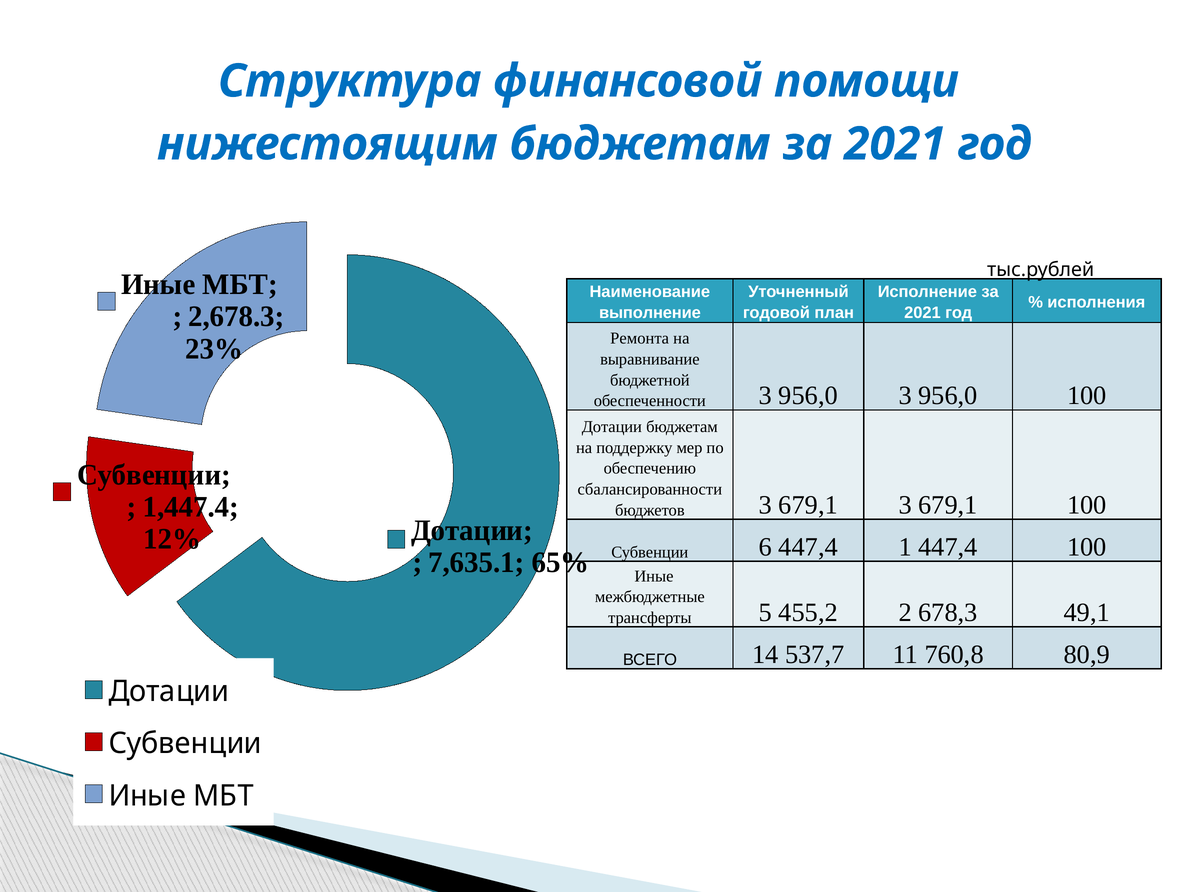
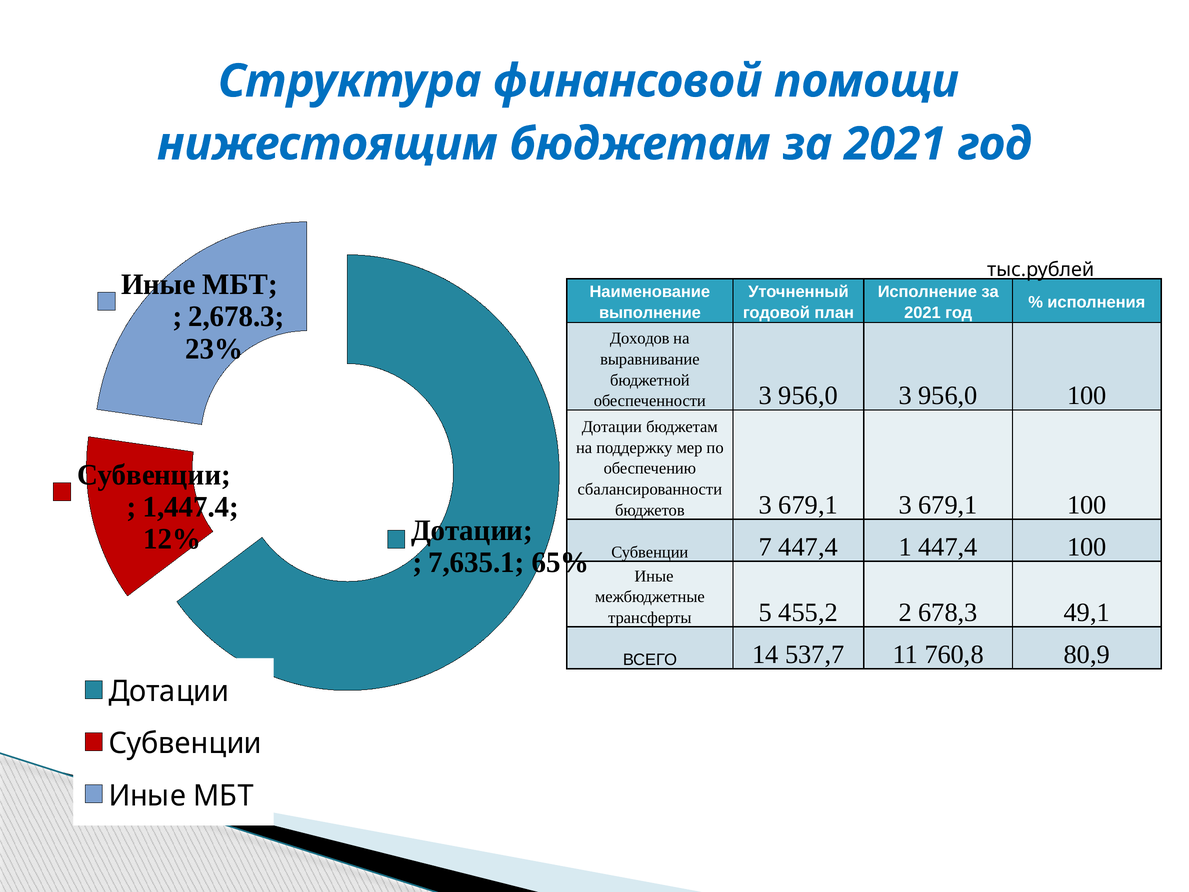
Ремонта: Ремонта -> Доходов (640, 338)
6: 6 -> 7 (766, 547)
